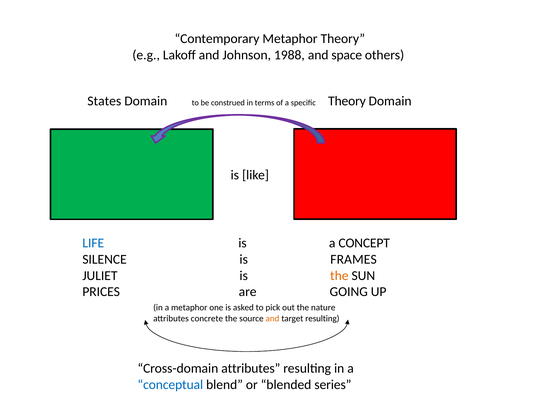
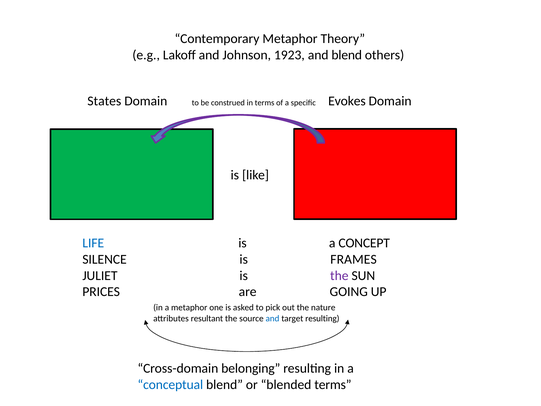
1988: 1988 -> 1923 (289, 55)
and space: space -> blend (347, 55)
specific Theory: Theory -> Evokes (347, 101)
the colour: orange -> purple (339, 275)
concrete: concrete -> resultant (207, 318)
and colour: orange -> blue (272, 318)
Cross-domain attributes: attributes -> belonging (251, 368)
blended series: series -> terms (333, 385)
